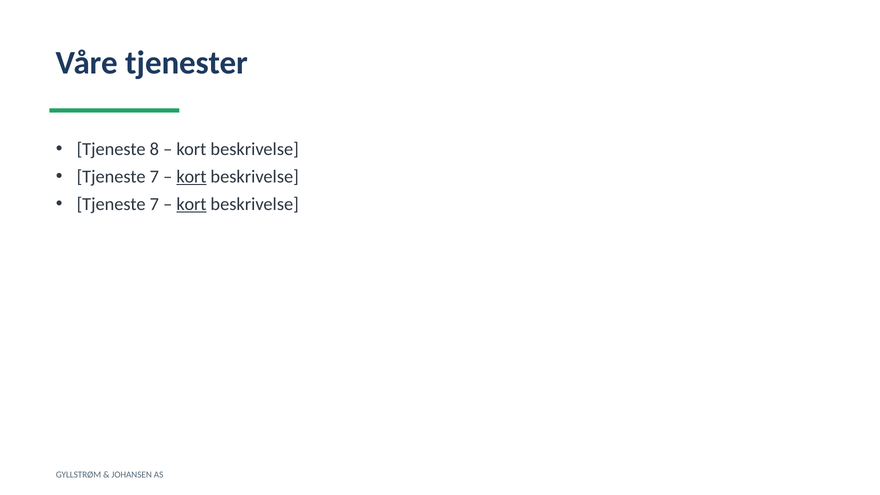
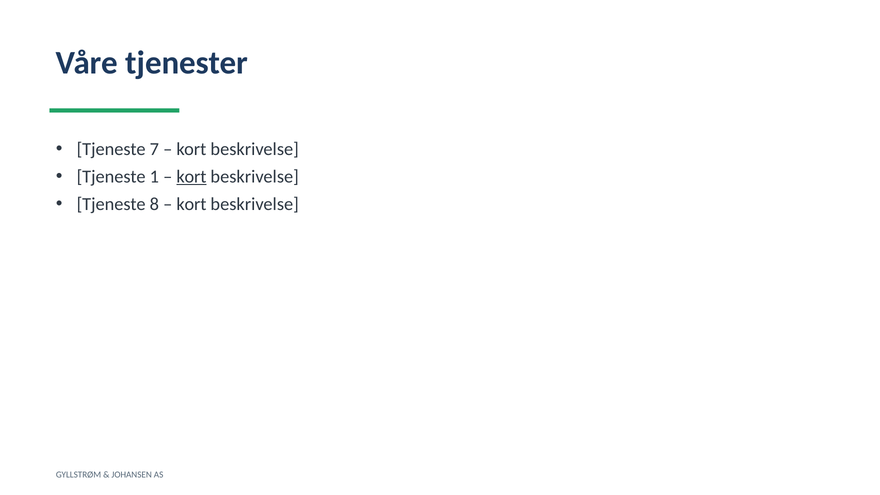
8: 8 -> 7 (154, 149)
7: 7 -> 1 (154, 177)
7: 7 -> 8 (154, 204)
kort underline: present -> none (191, 204)
